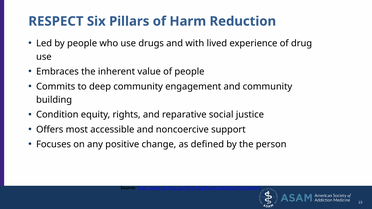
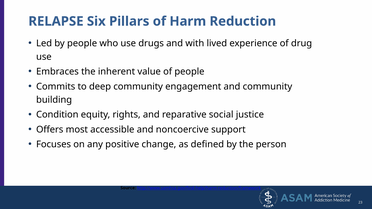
RESPECT: RESPECT -> RELAPSE (56, 21)
